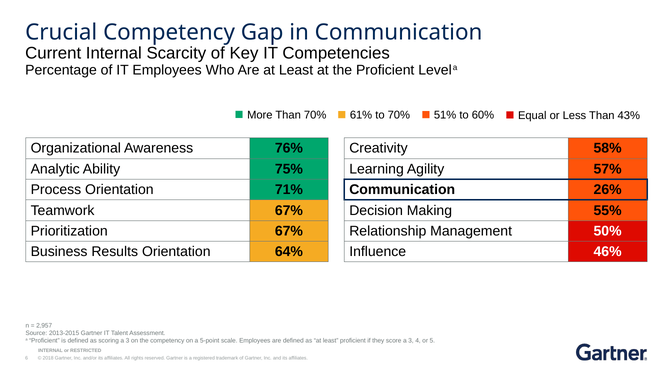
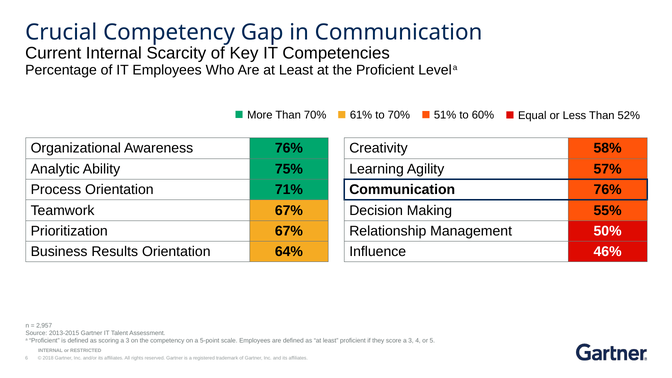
43%: 43% -> 52% (629, 115)
Communication 26%: 26% -> 76% (608, 190)
